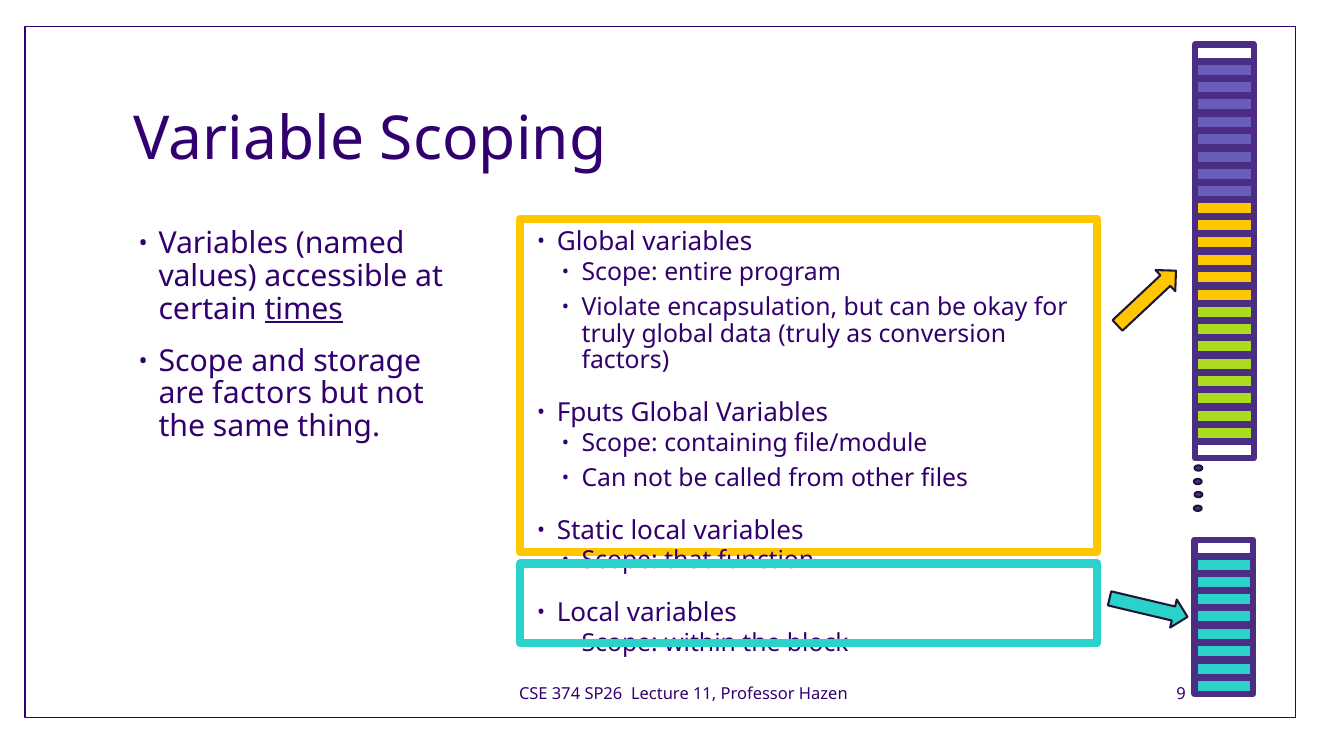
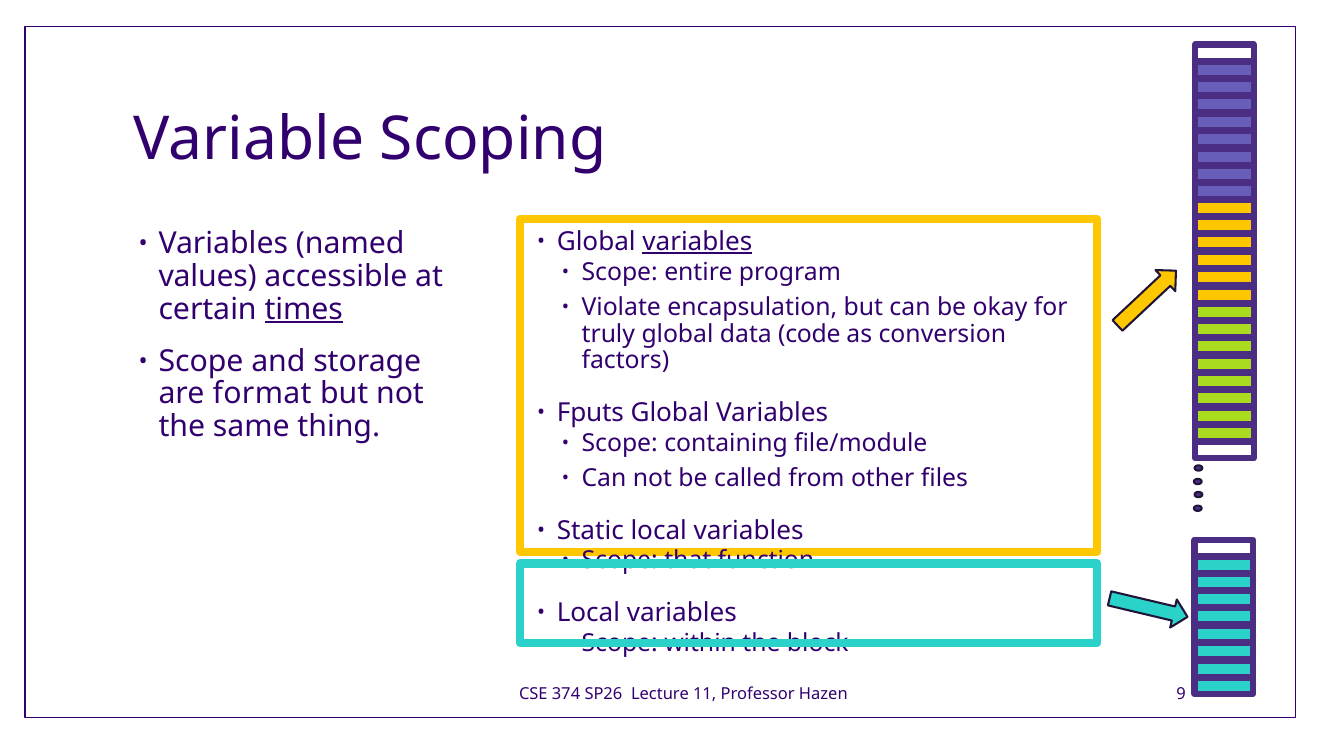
variables underline: none -> present (697, 242)
data truly: truly -> code (809, 334)
are factors: factors -> format (262, 394)
